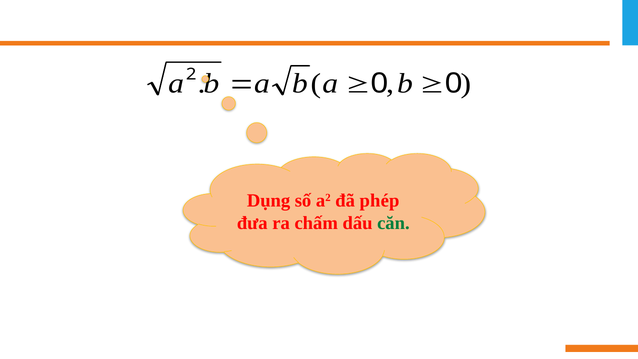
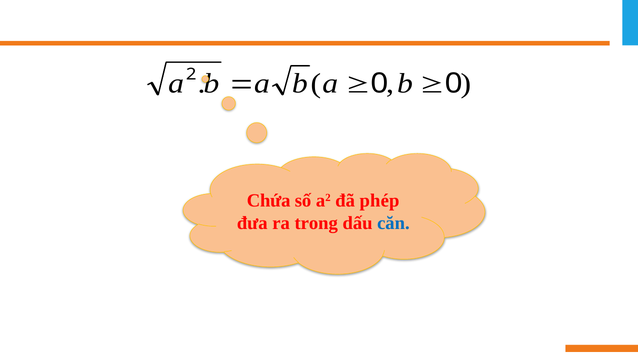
Dụng: Dụng -> Chứa (269, 201)
chấm: chấm -> trong (316, 223)
căn colour: green -> blue (393, 223)
